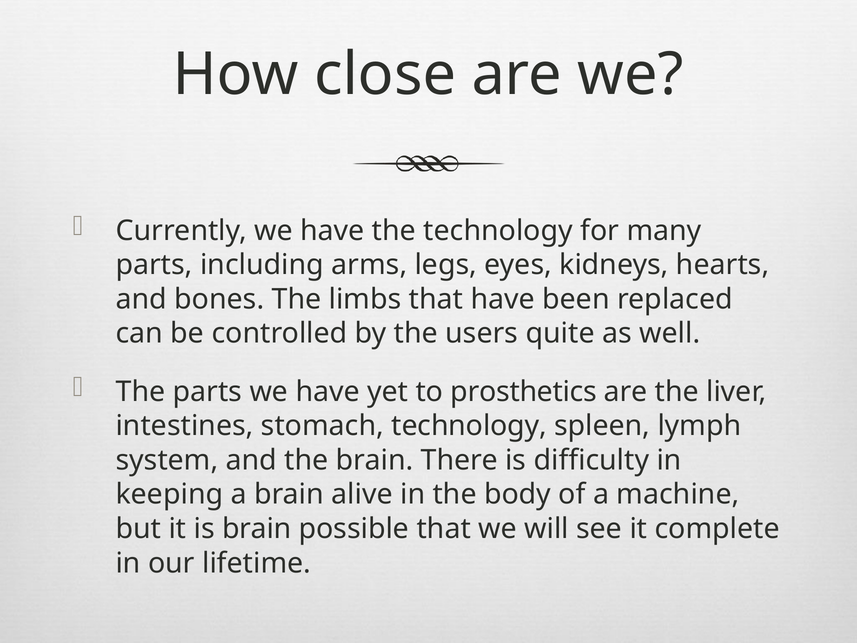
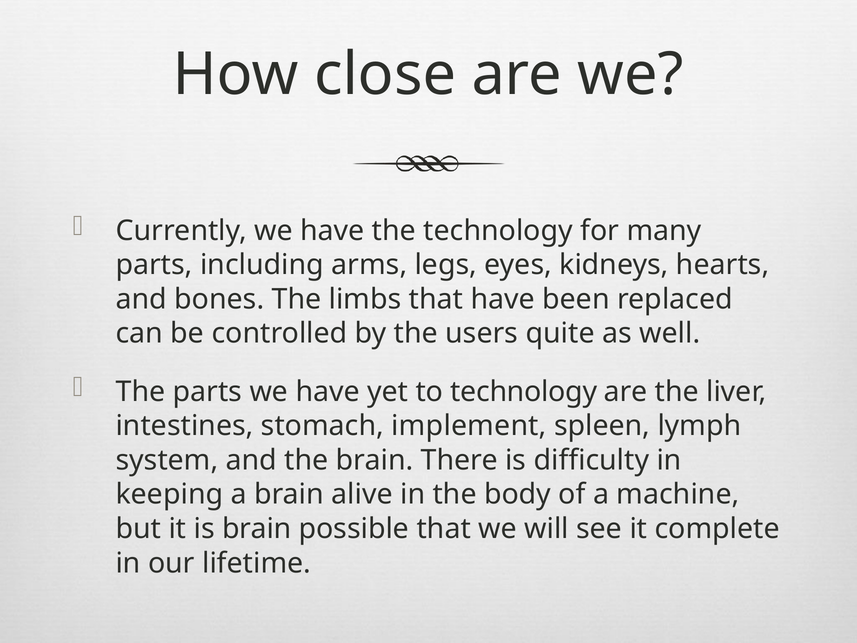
to prosthetics: prosthetics -> technology (524, 391)
stomach technology: technology -> implement (469, 426)
